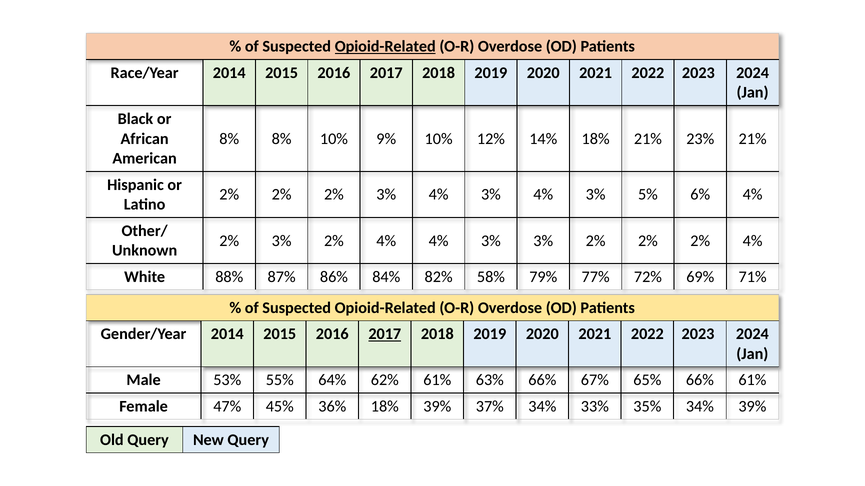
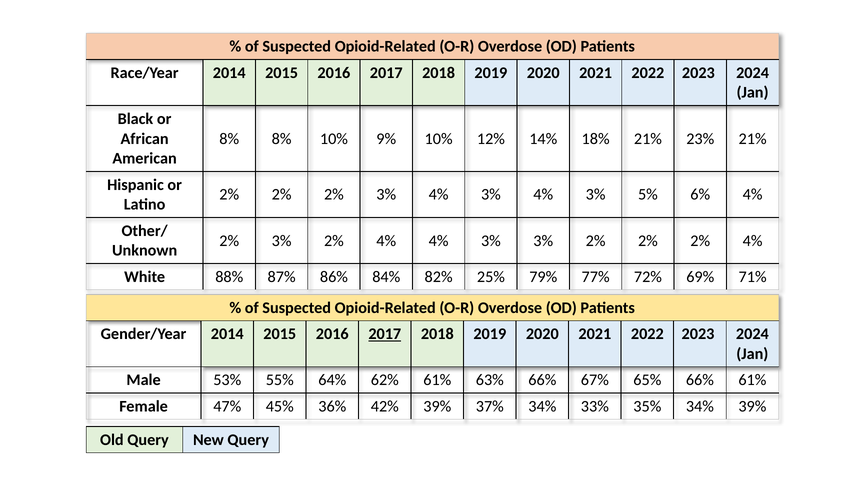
Opioid-Related underline: present -> none (385, 47)
58%: 58% -> 25% (491, 277)
36% 18%: 18% -> 42% (385, 407)
